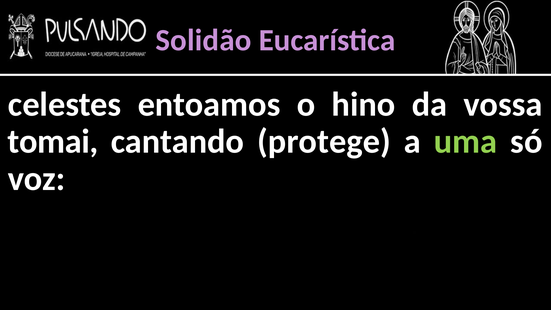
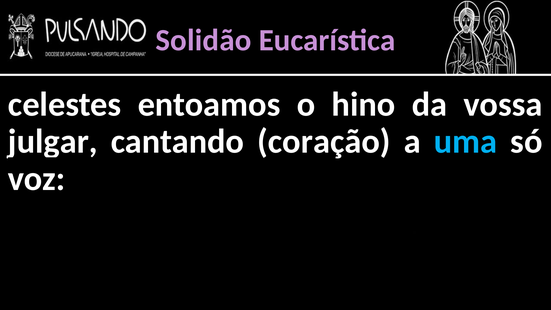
tomai: tomai -> julgar (53, 141)
protege: protege -> coração (324, 141)
uma colour: light green -> light blue (465, 141)
